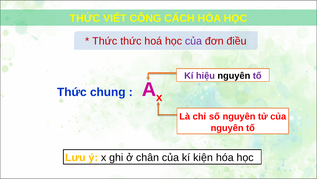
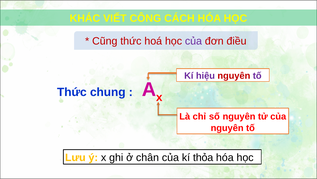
THỨC: THỨC -> KHÁC (85, 18)
Thức: Thức -> Cũng (105, 41)
nguyên colour: black -> red (234, 75)
kiện: kiện -> thỏa (203, 157)
